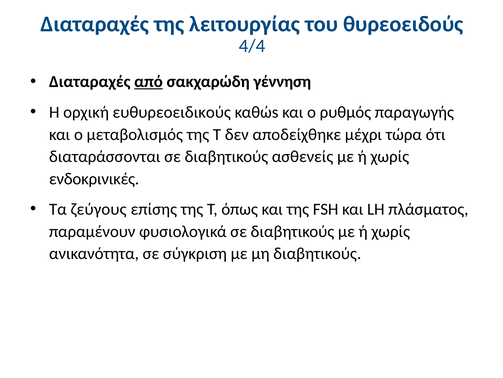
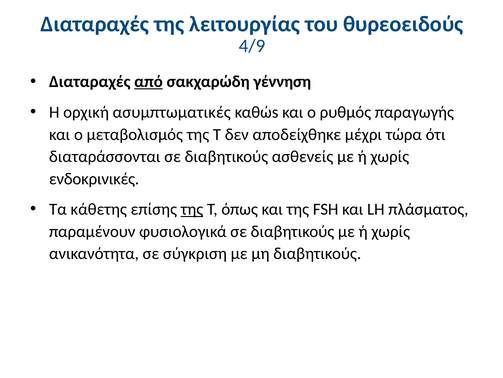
4/4: 4/4 -> 4/9 (252, 46)
ευθυρεοειδικούς: ευθυρεοειδικούς -> ασυμπτωματικές (172, 112)
ζεύγους: ζεύγους -> κάθετης (99, 209)
της underline: none -> present (192, 209)
